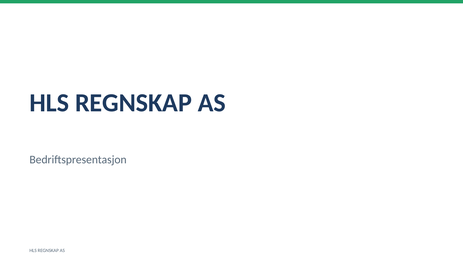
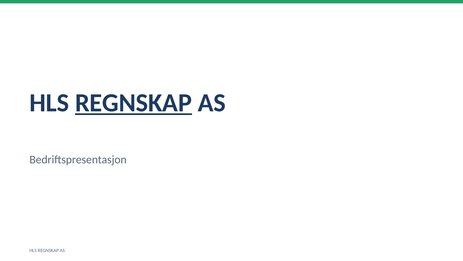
REGNSKAP underline: none -> present (133, 103)
